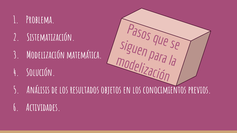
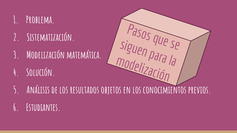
Actividades: Actividades -> Estudiantes (43, 108)
